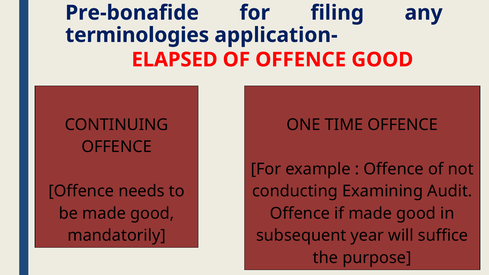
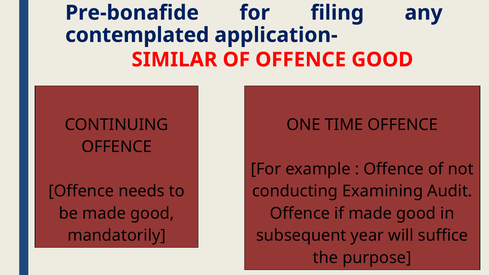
terminologies: terminologies -> contemplated (137, 35)
ELAPSED: ELAPSED -> SIMILAR (174, 60)
